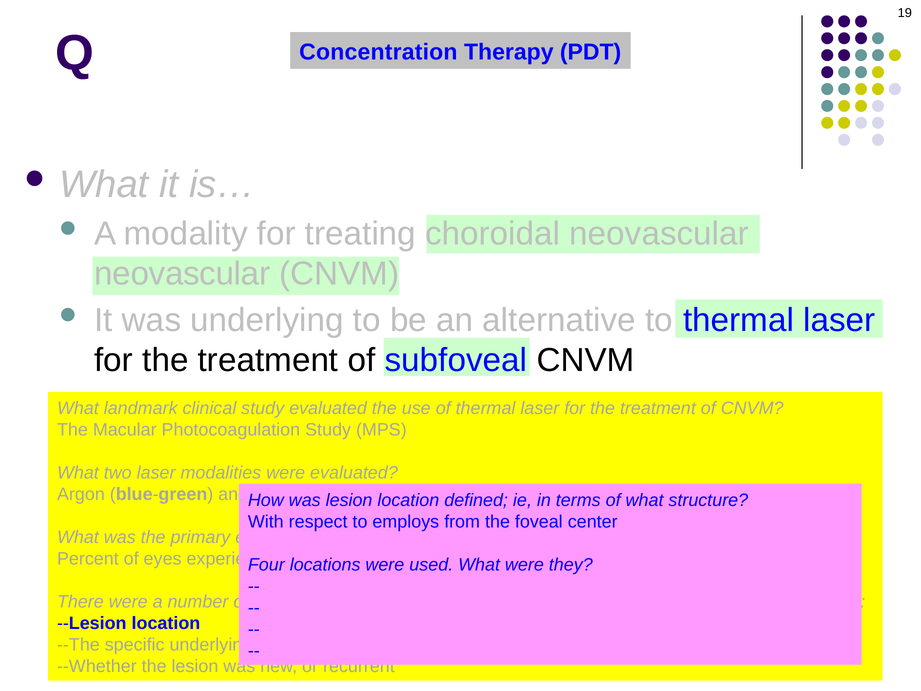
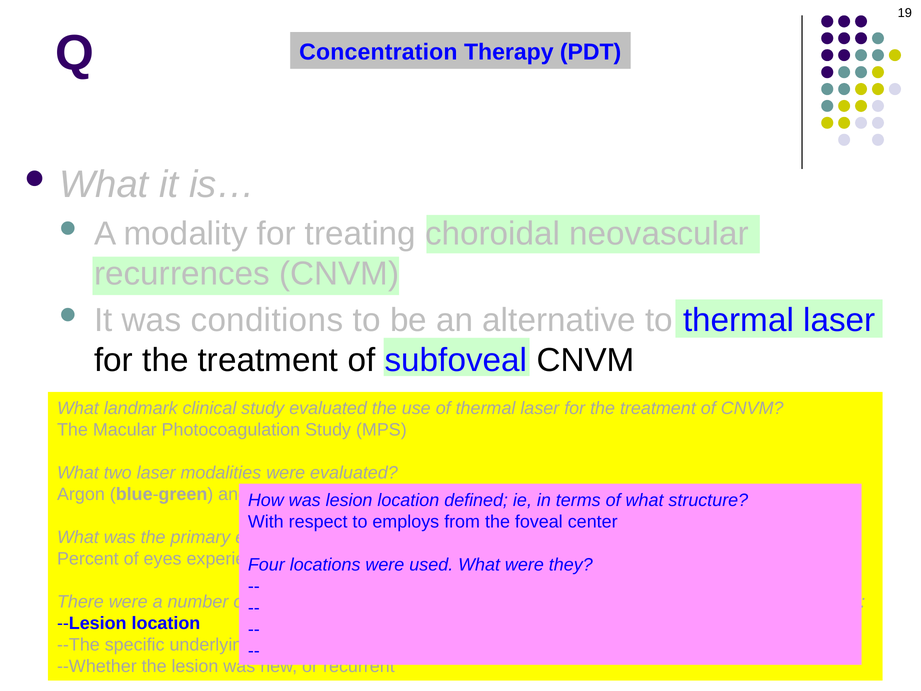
neovascular: neovascular -> recurrences (182, 274)
was underlying: underlying -> conditions (267, 320)
